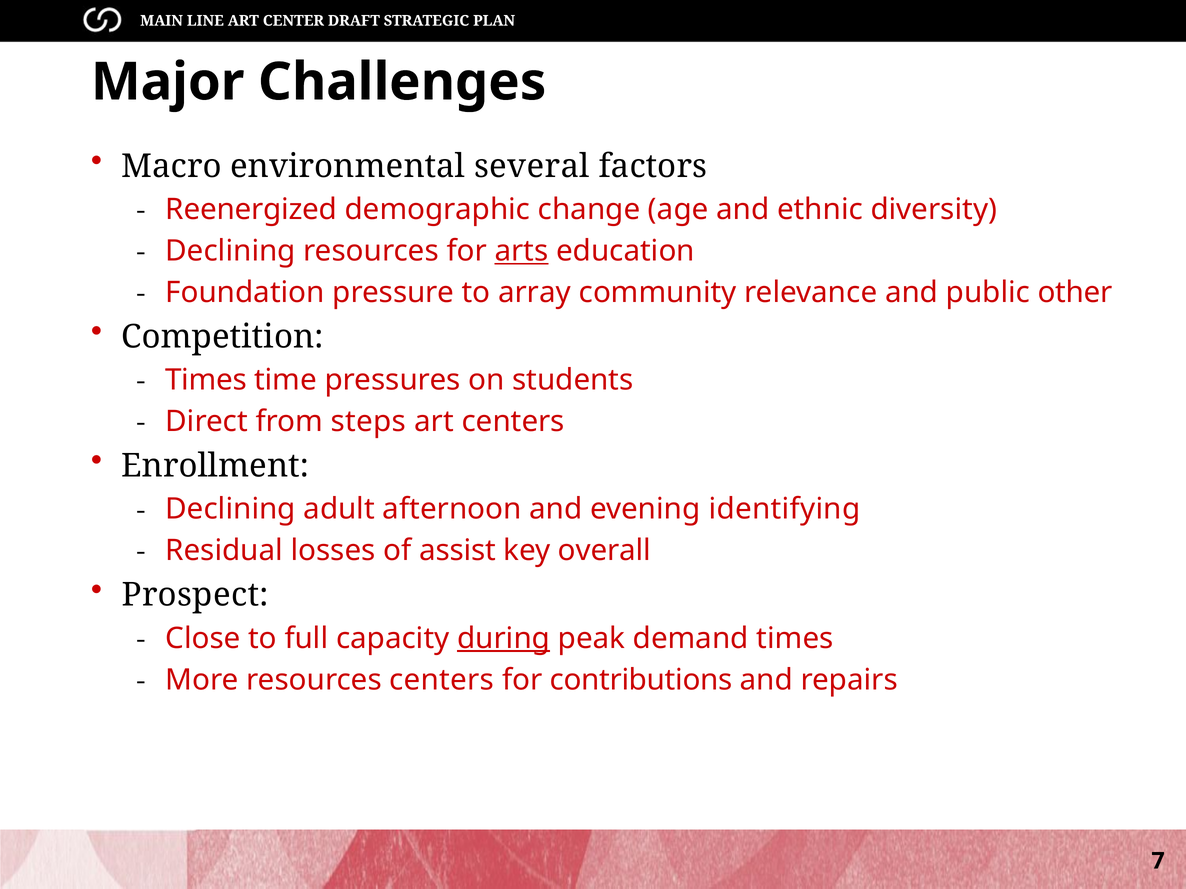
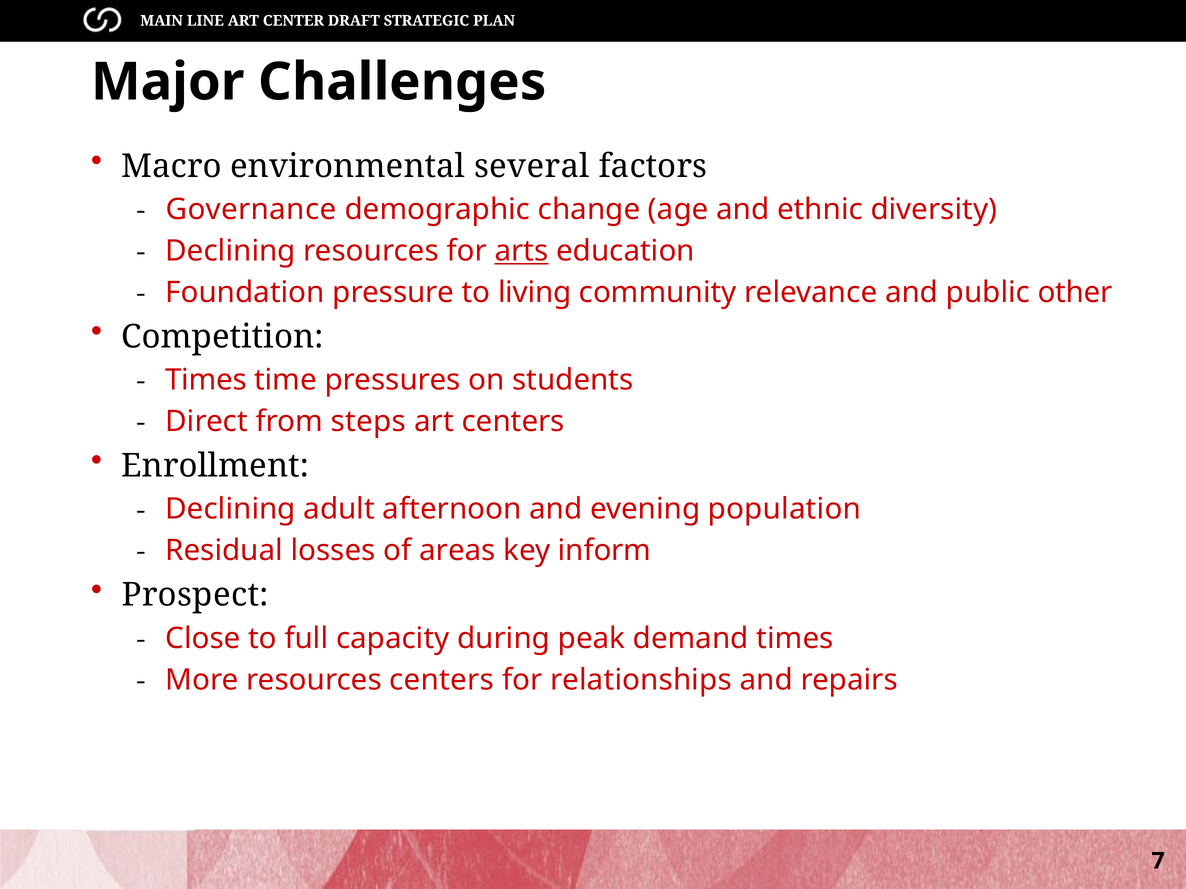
Reenergized: Reenergized -> Governance (251, 210)
array: array -> living (535, 293)
identifying: identifying -> population (785, 509)
assist: assist -> areas (457, 551)
overall: overall -> inform (605, 551)
during underline: present -> none (504, 639)
contributions: contributions -> relationships (641, 680)
